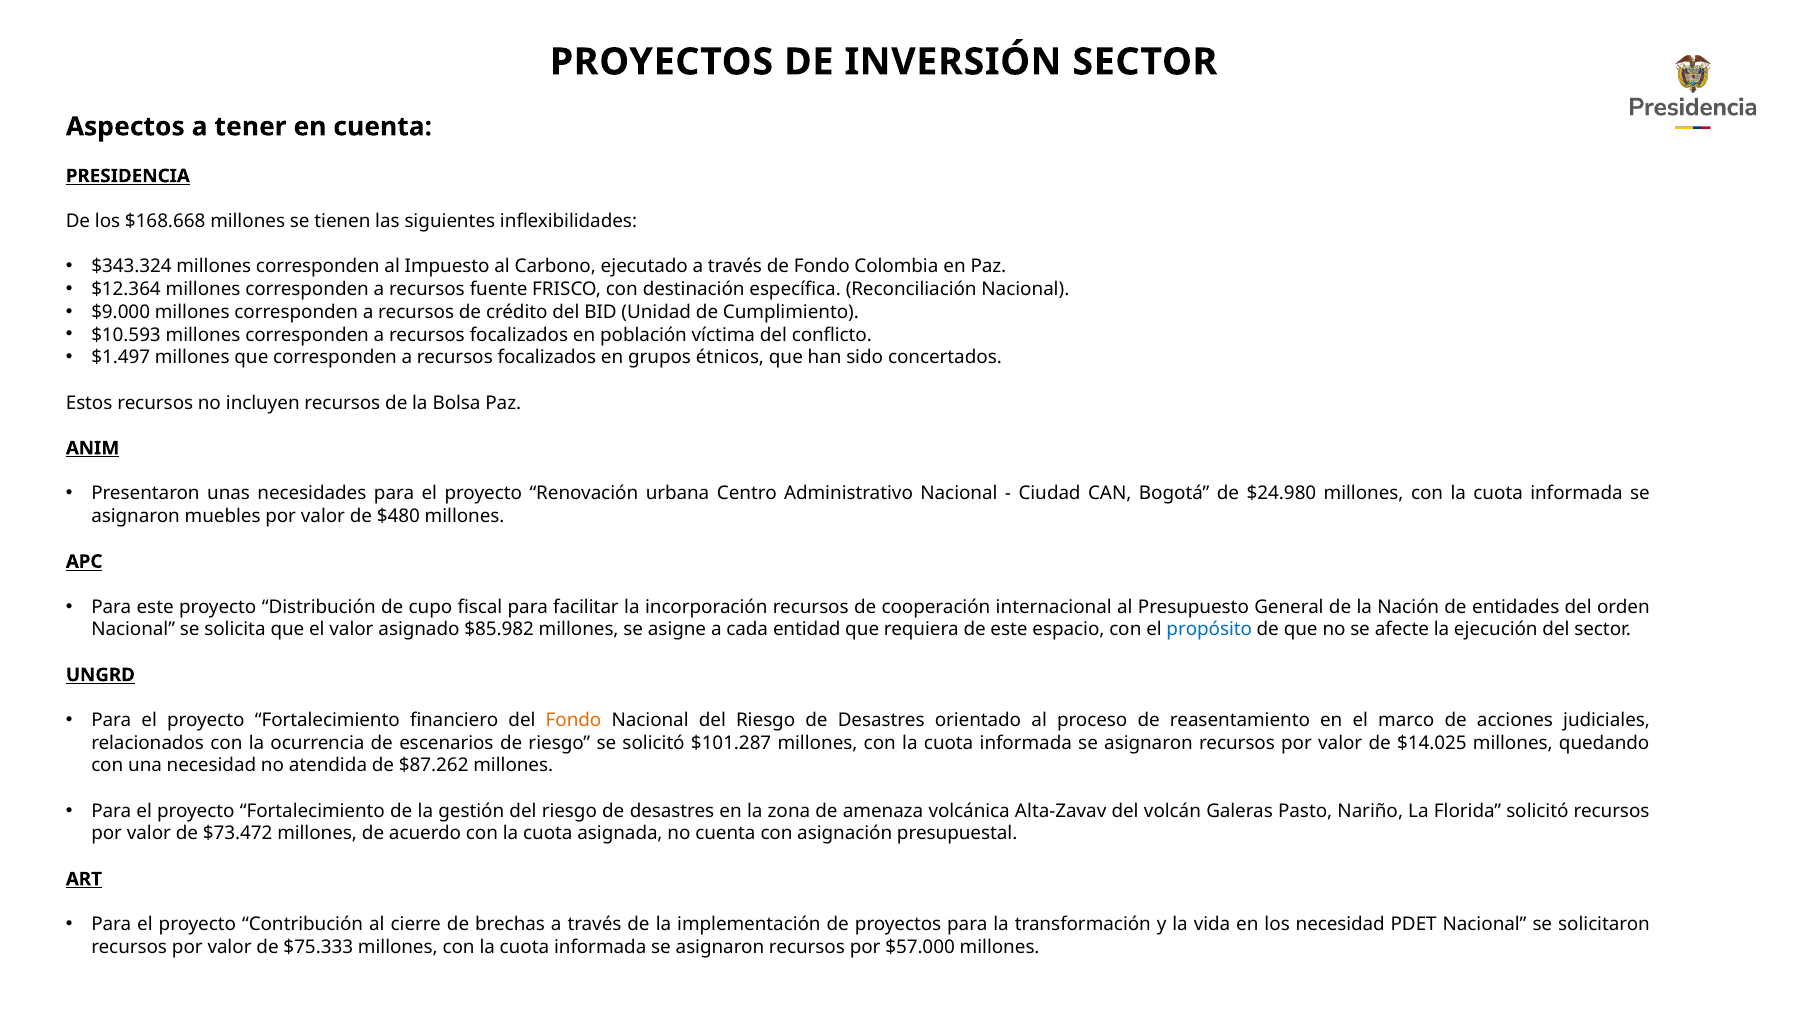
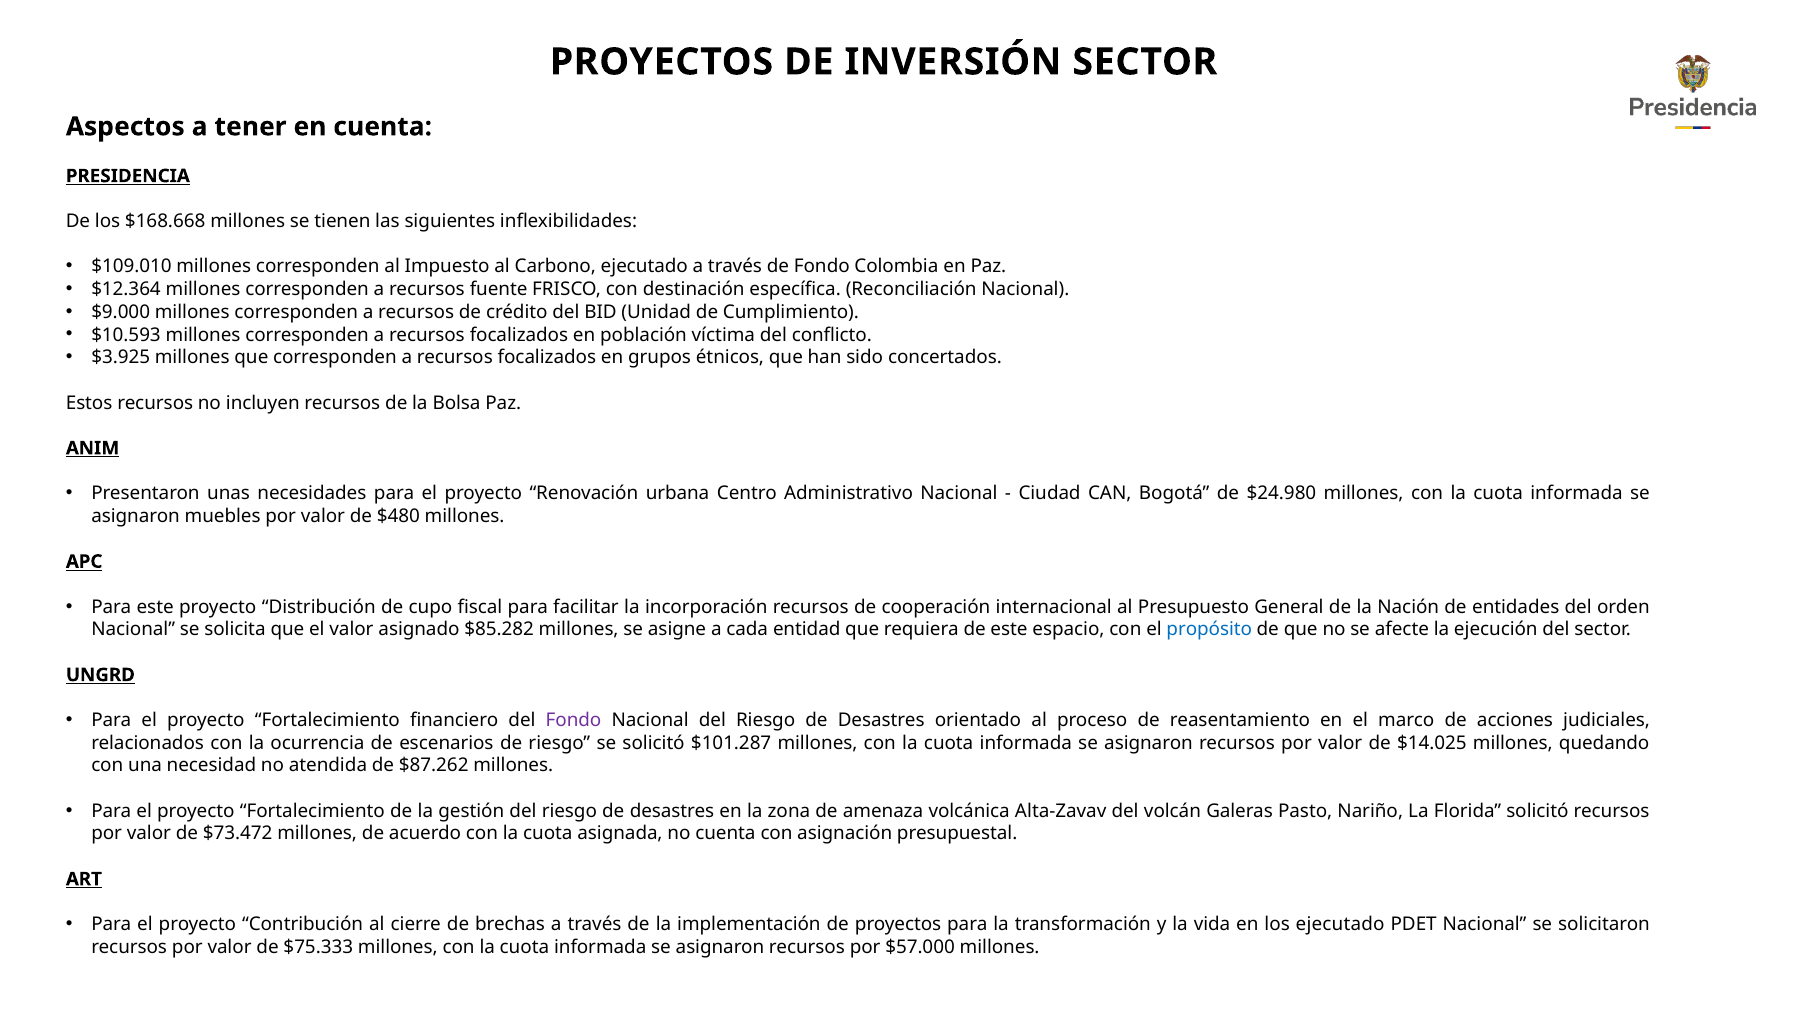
$343.324: $343.324 -> $109.010 (132, 267)
$1.497: $1.497 -> $3.925 (121, 358)
$85.982: $85.982 -> $85.282 (499, 630)
Fondo colour: orange -> purple (574, 721)
los necesidad: necesidad -> ejecutado (1340, 925)
